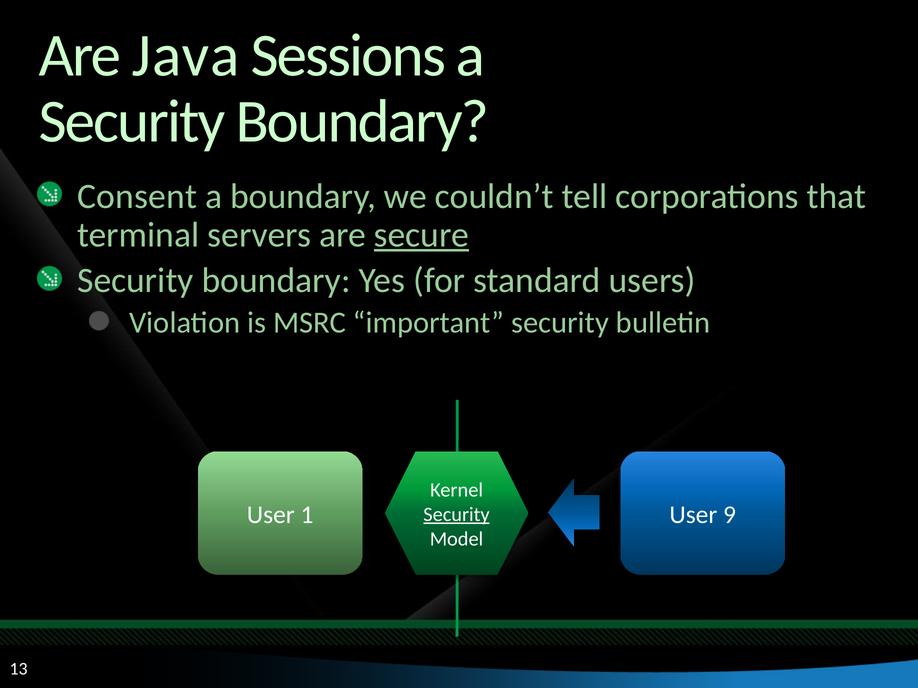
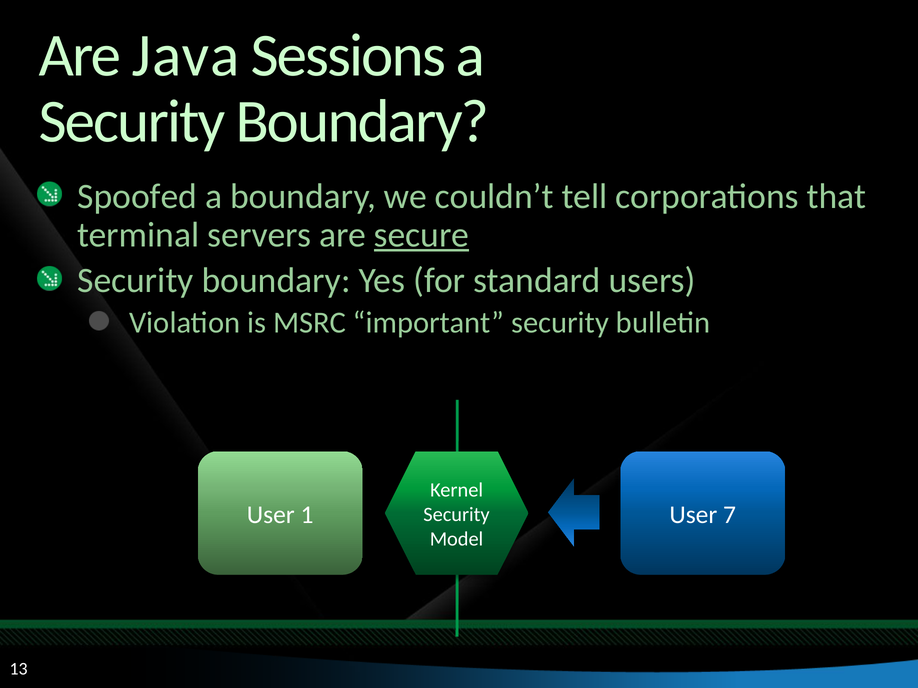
Consent: Consent -> Spoofed (137, 197)
9: 9 -> 7 (730, 515)
Security underline: present -> none (457, 515)
